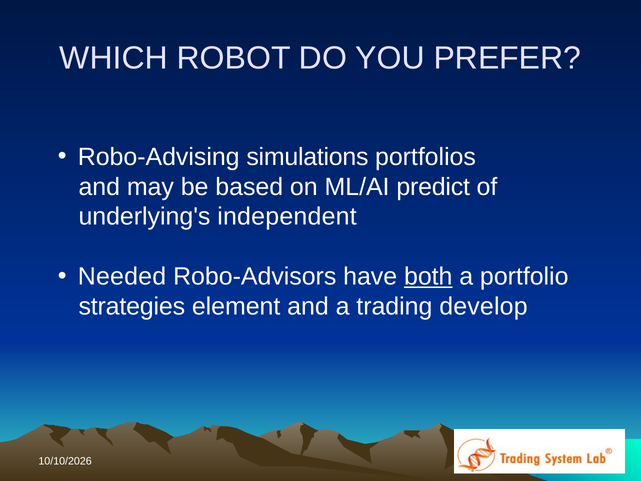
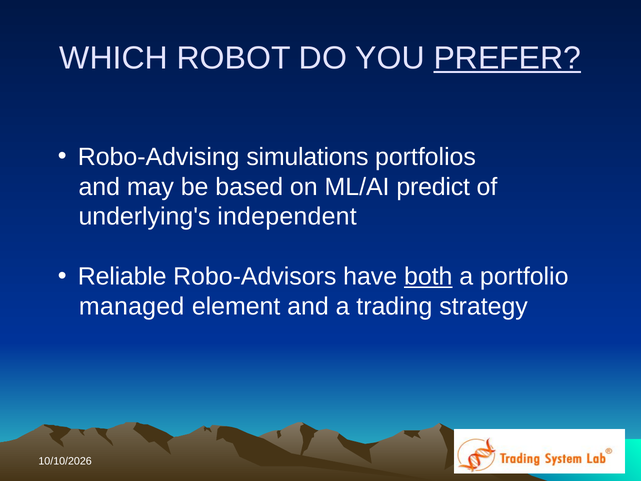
PREFER underline: none -> present (507, 58)
Needed: Needed -> Reliable (122, 277)
strategies: strategies -> managed (132, 306)
develop: develop -> strategy (484, 306)
